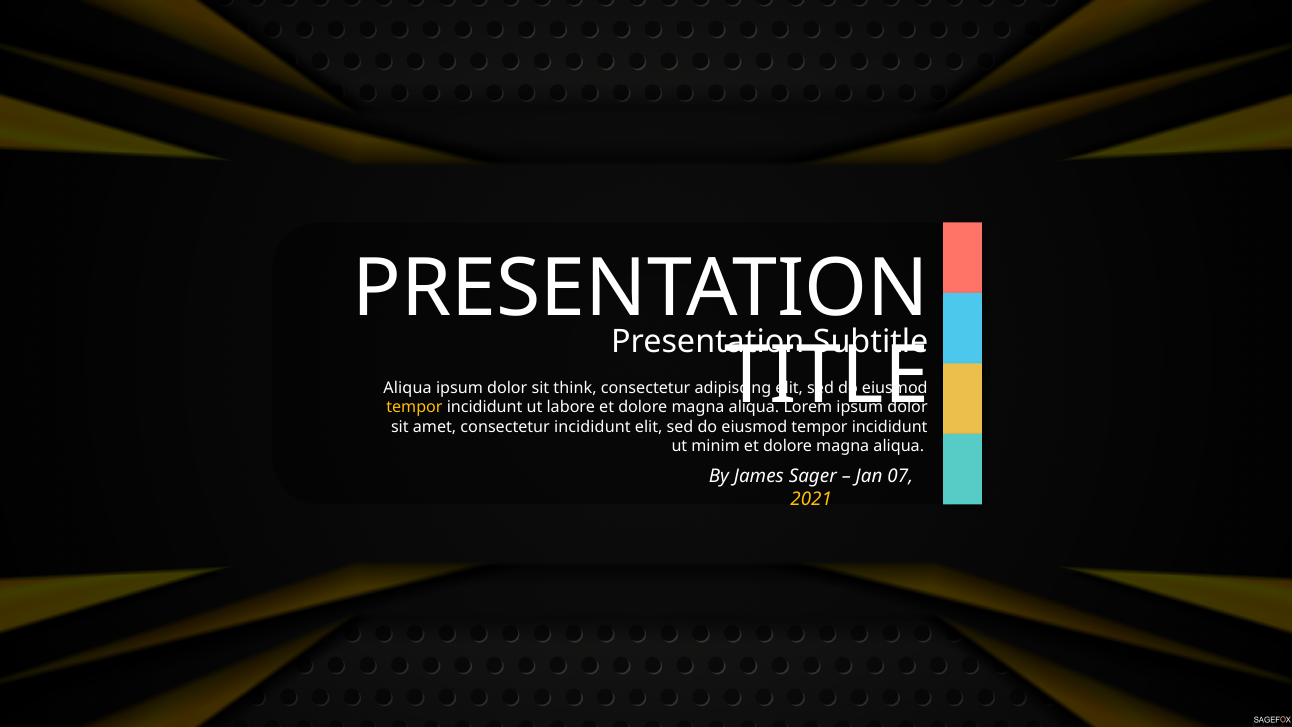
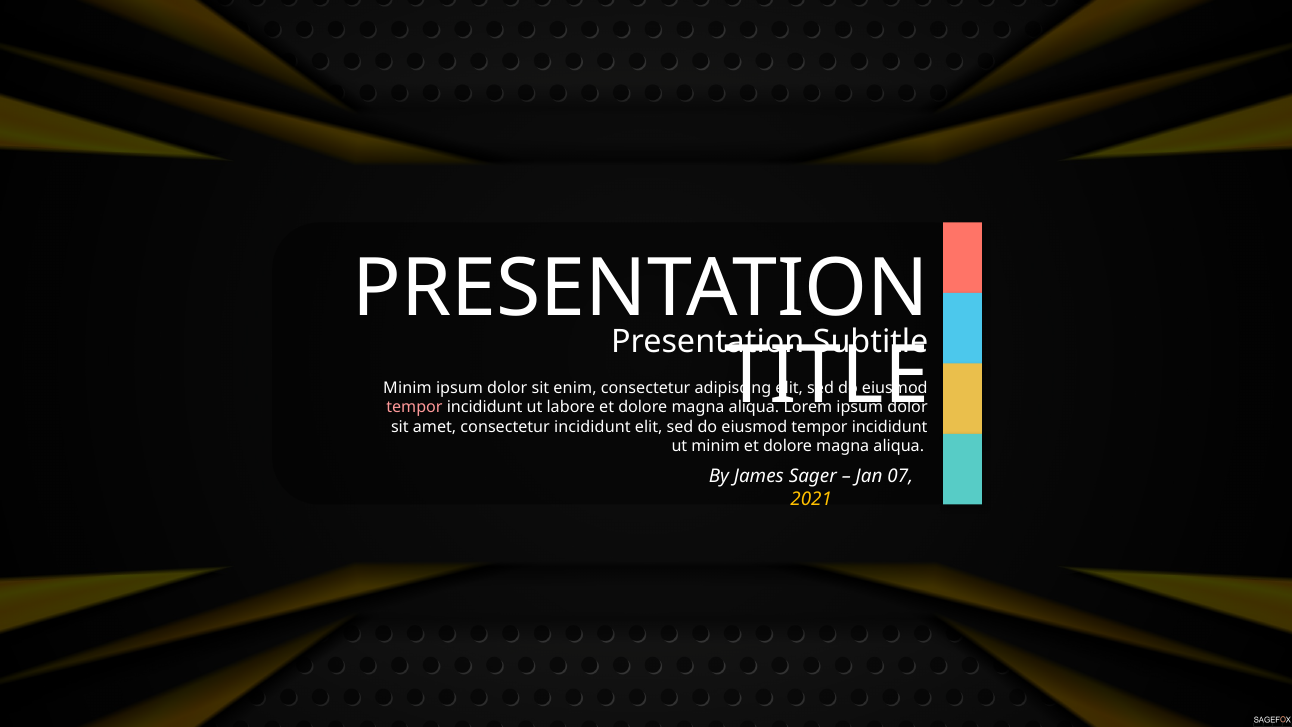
Aliqua: Aliqua -> Minim (408, 388)
think: think -> enim (575, 388)
tempor colour: yellow -> pink (414, 407)
